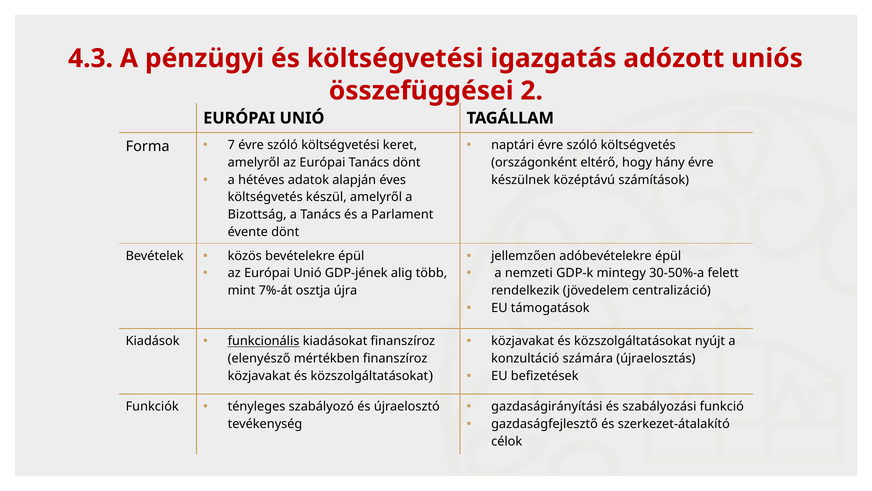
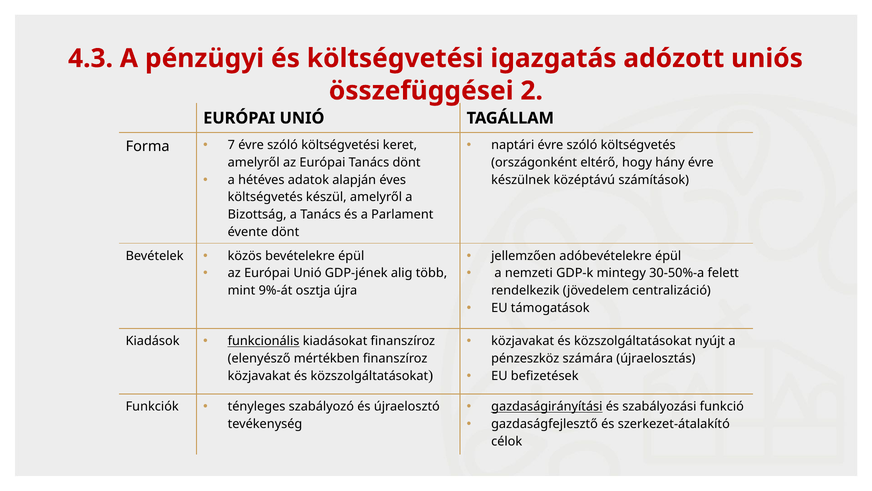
7%-át: 7%-át -> 9%-át (276, 290)
konzultáció: konzultáció -> pénzeszköz (525, 358)
gazdaságirányítási underline: none -> present (547, 406)
